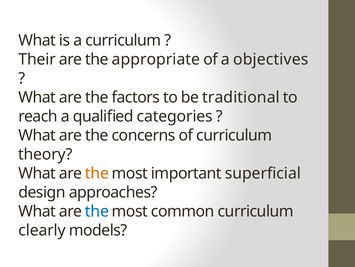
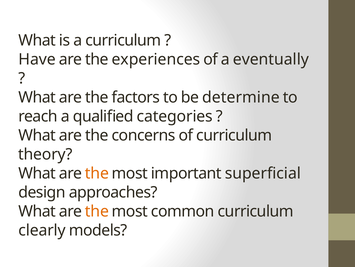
Their: Their -> Have (37, 59)
appropriate: appropriate -> experiences (156, 59)
objectives: objectives -> eventually (271, 59)
traditional: traditional -> determine (241, 97)
the colour: blue -> orange (97, 211)
